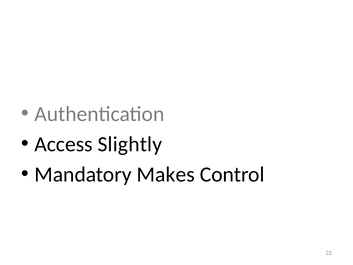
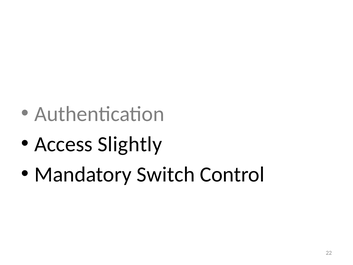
Makes: Makes -> Switch (166, 174)
